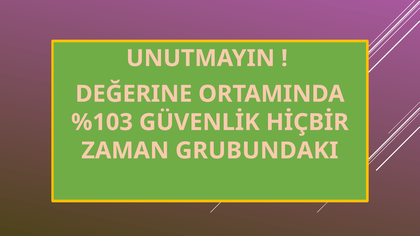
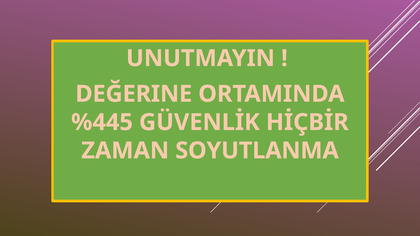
%103: %103 -> %445 (102, 122)
GRUBUNDAKI: GRUBUNDAKI -> SOYUTLANMA (257, 151)
